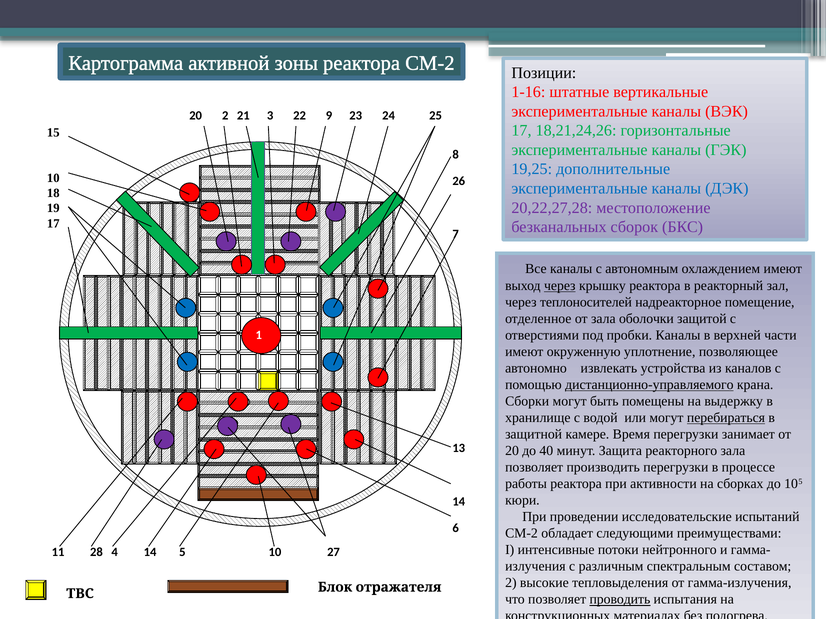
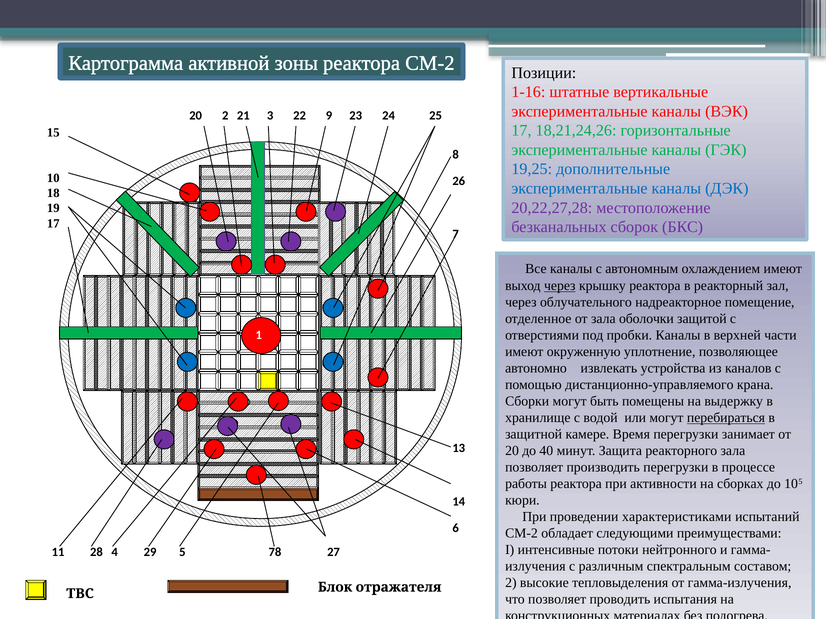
теплоносителей: теплоносителей -> облучательного (586, 303)
дистанционно-управляемого underline: present -> none (649, 385)
исследовательские: исследовательские -> характеристиками (677, 517)
4 14: 14 -> 29 (150, 553)
5 10: 10 -> 78 (275, 553)
проводить underline: present -> none (620, 600)
